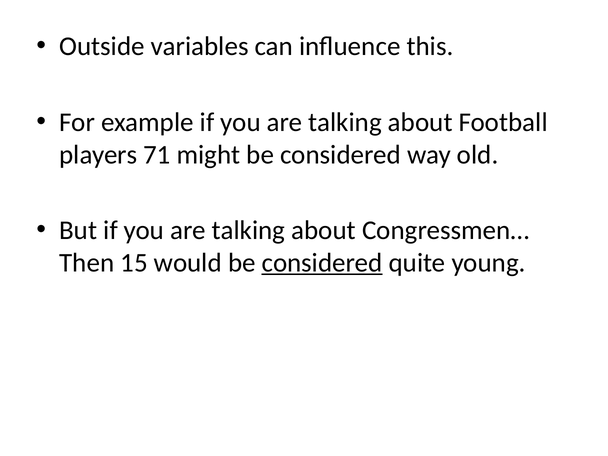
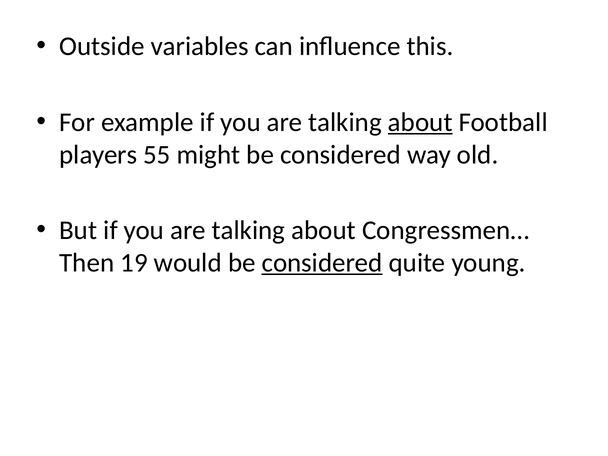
about underline: none -> present (420, 122)
71: 71 -> 55 (157, 155)
15: 15 -> 19 (134, 263)
